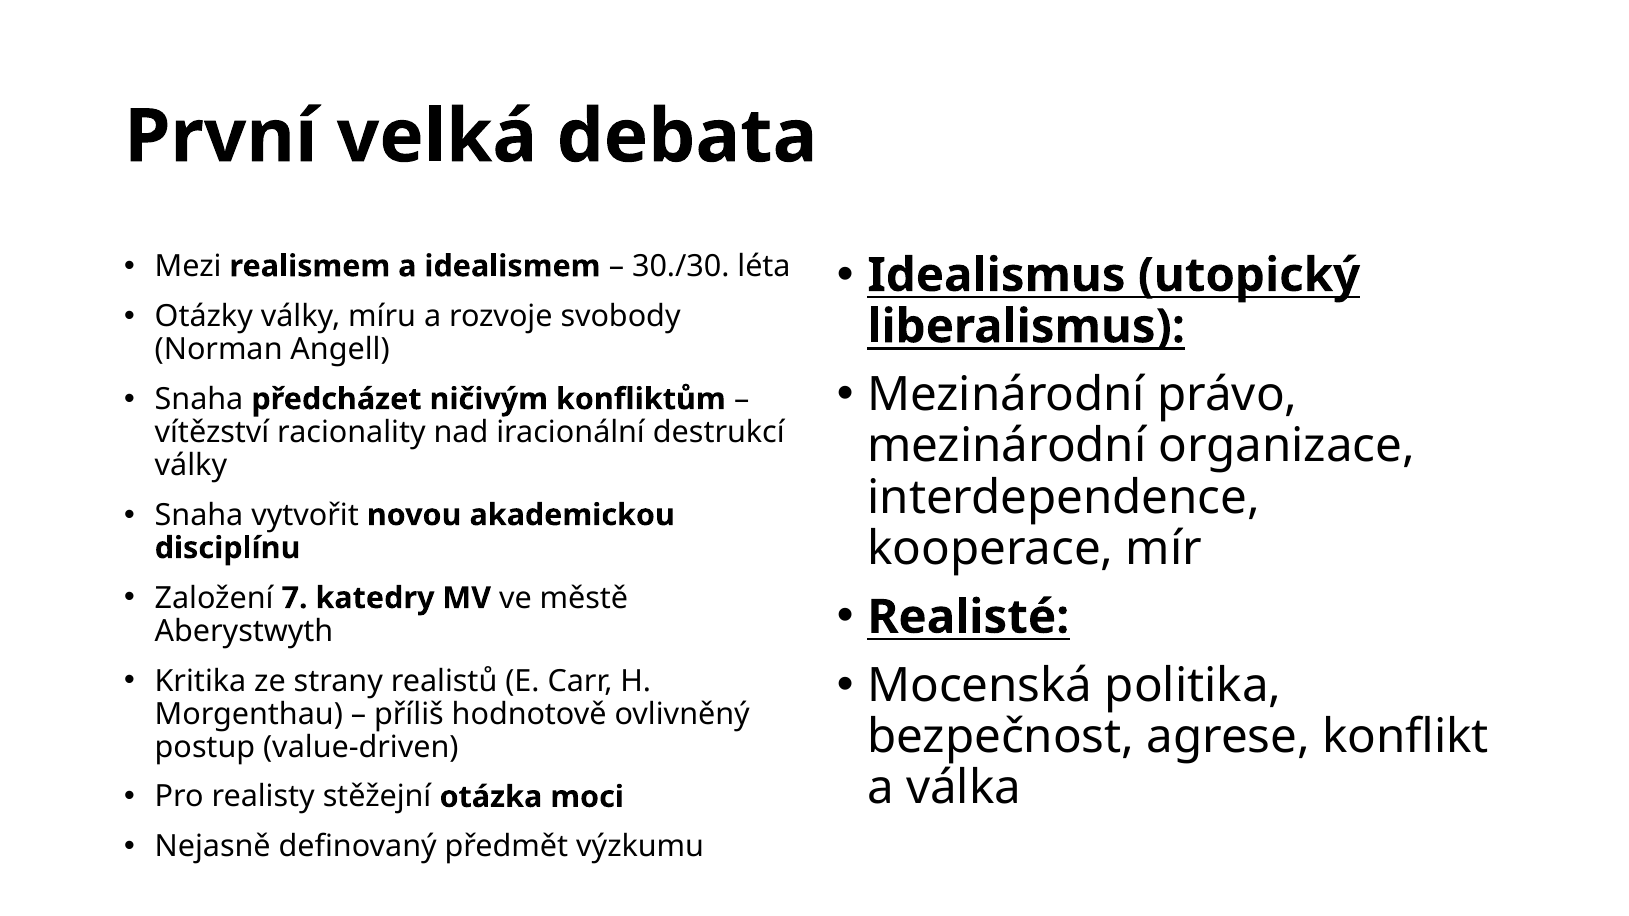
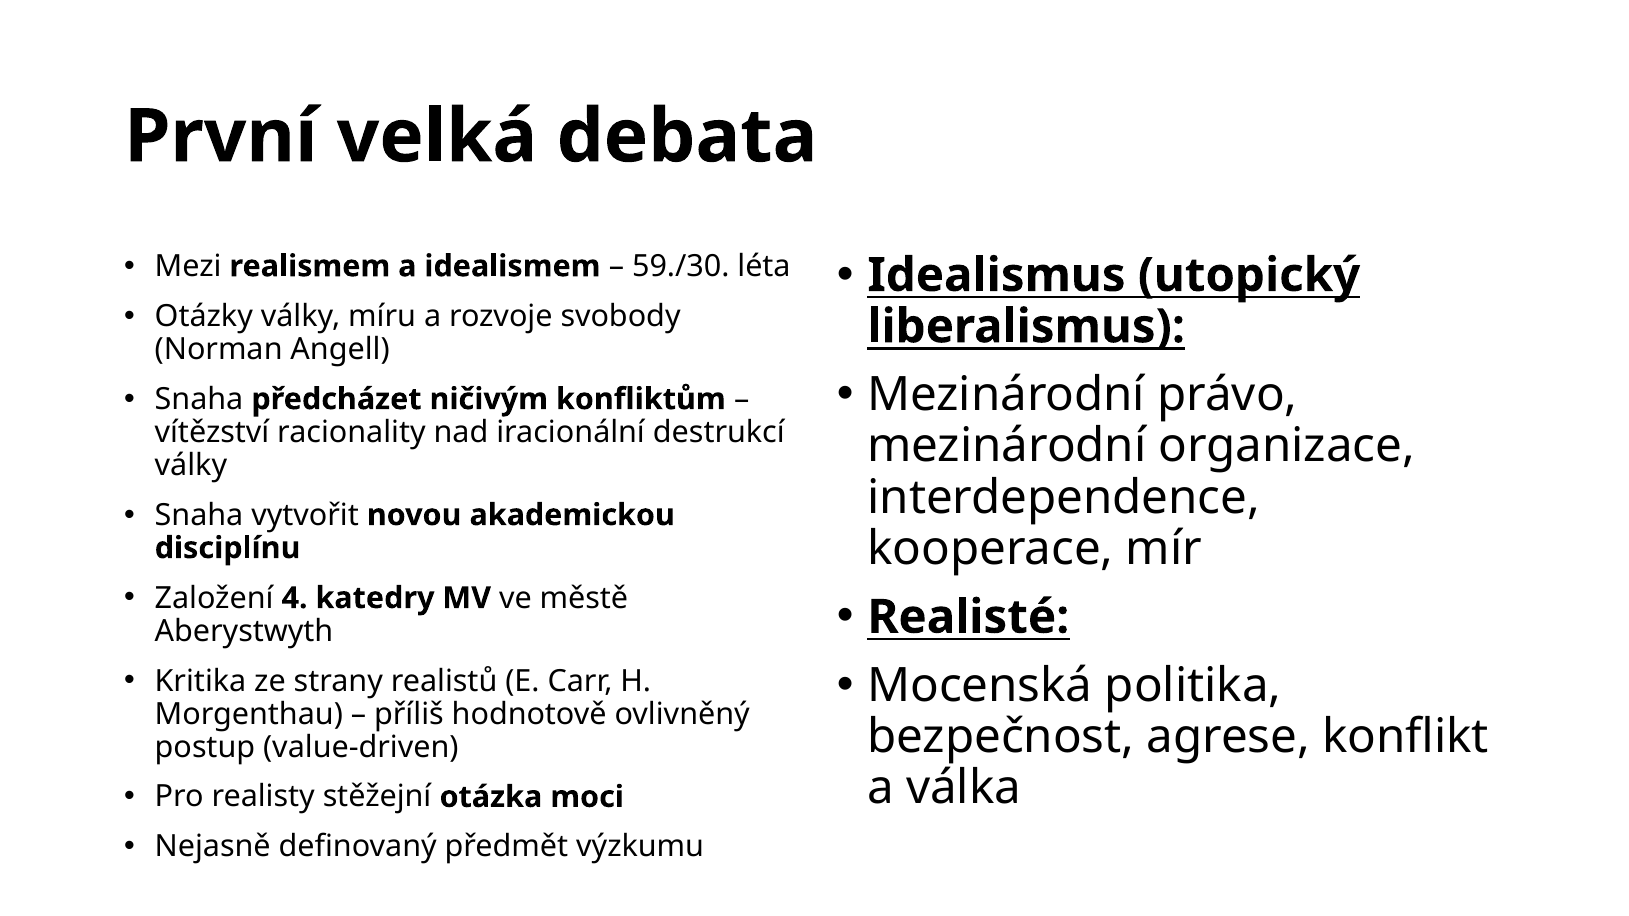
30./30: 30./30 -> 59./30 (681, 266)
7: 7 -> 4 (295, 598)
